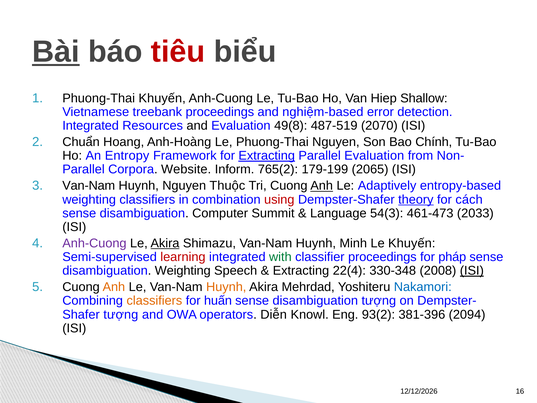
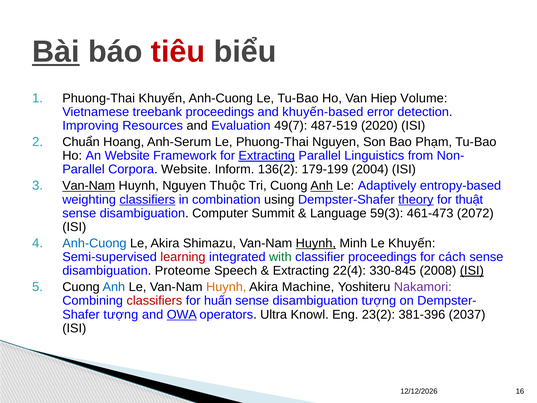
Shallow: Shallow -> Volume (424, 98)
nghiệm-based: nghiệm-based -> khuyến-based (323, 112)
Integrated: Integrated -> Improving (91, 126)
49(8: 49(8 -> 49(7 (291, 126)
2070: 2070 -> 2020 (379, 126)
Anh-Hoàng: Anh-Hoàng -> Anh-Serum (179, 142)
Chính: Chính -> Phạm (434, 142)
An Entropy: Entropy -> Website (127, 156)
Parallel Evaluation: Evaluation -> Linguistics (374, 156)
765(2: 765(2 -> 136(2 (278, 169)
2065: 2065 -> 2004 (370, 169)
Van-Nam underline: none -> present (89, 186)
classifiers underline: none -> present (147, 199)
using colour: red -> black (279, 199)
cách: cách -> thuật (469, 199)
54(3: 54(3 -> 59(3 (387, 213)
2033: 2033 -> 2072 (475, 213)
Anh-Cuong colour: purple -> blue (94, 243)
Akira underline: present -> none (165, 243)
Huynh underline: none -> present (316, 243)
pháp: pháp -> cách (452, 257)
disambiguation Weighting: Weighting -> Proteome (183, 271)
330-348: 330-348 -> 330-845 (393, 271)
Anh colour: orange -> blue (114, 287)
Mehrdad: Mehrdad -> Machine (308, 287)
Nakamori colour: blue -> purple (423, 287)
classifiers colour: orange -> red (154, 301)
OWA underline: none -> present (182, 314)
Diễn: Diễn -> Ultra (274, 314)
93(2: 93(2 -> 23(2 (378, 314)
2094: 2094 -> 2037 (467, 314)
